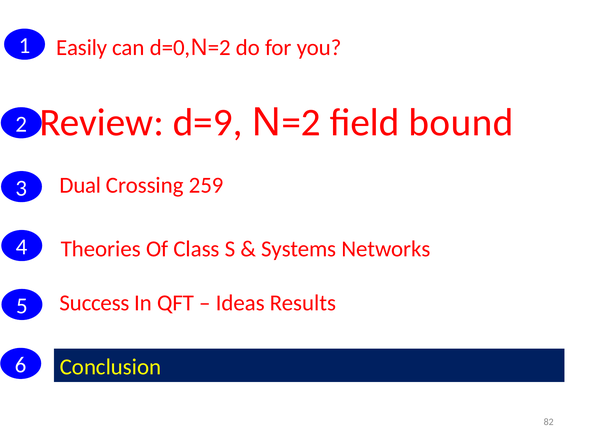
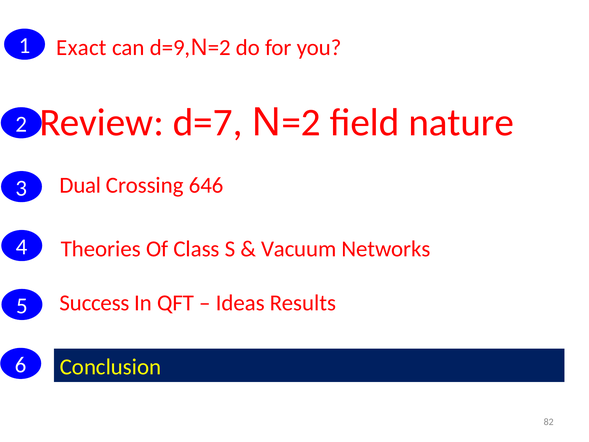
Easily: Easily -> Exact (81, 48)
d=0: d=0 -> d=9 (170, 48)
d=9: d=9 -> d=7 (208, 122)
bound: bound -> nature (461, 122)
259: 259 -> 646 (206, 185)
Systems: Systems -> Vacuum (299, 249)
